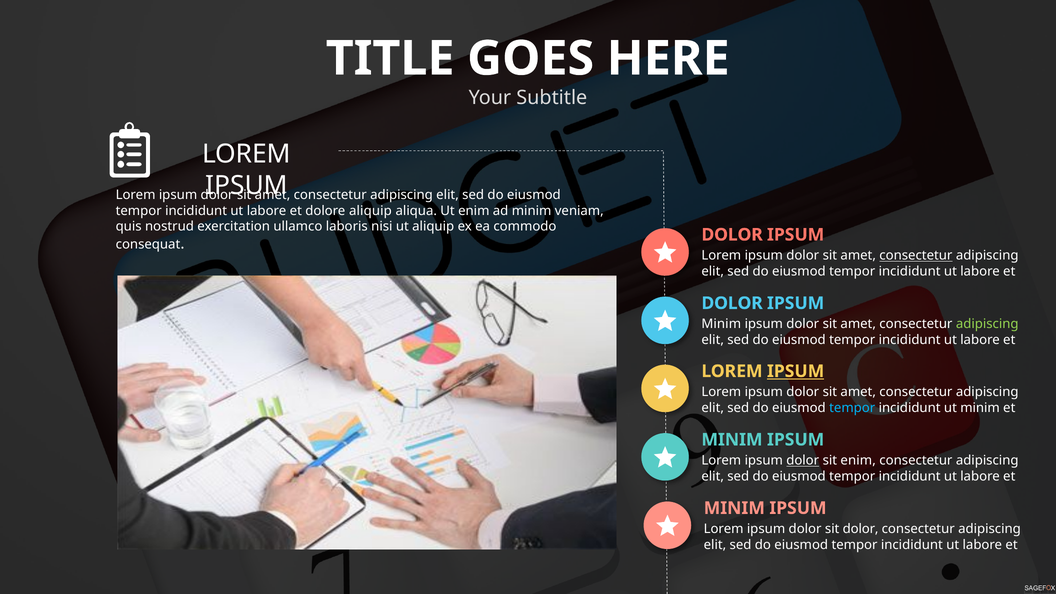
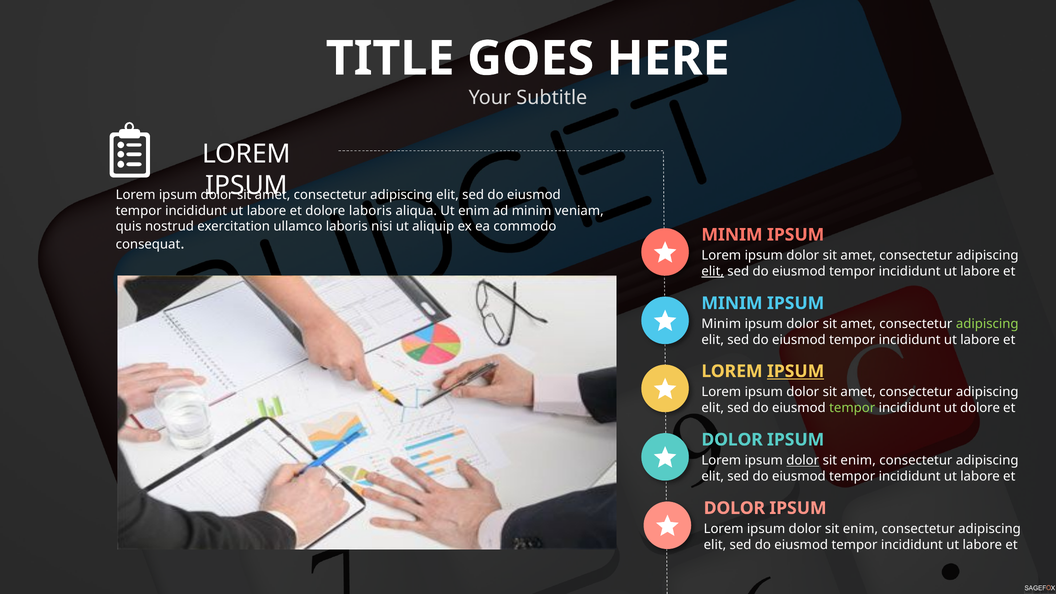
dolore aliquip: aliquip -> laboris (370, 211)
DOLOR: DOLOR -> MINIM (732, 235)
consectetur underline: present -> none (916, 256)
elit underline: none -> present (713, 271)
DOLOR: DOLOR -> MINIM (732, 303)
tempor colour: light blue -> light green (852, 408)
ut minim: minim -> dolore (980, 408)
MINIM: MINIM -> DOLOR (732, 440)
MINIM: MINIM -> DOLOR (734, 508)
dolor: dolor -> enim (860, 529)
